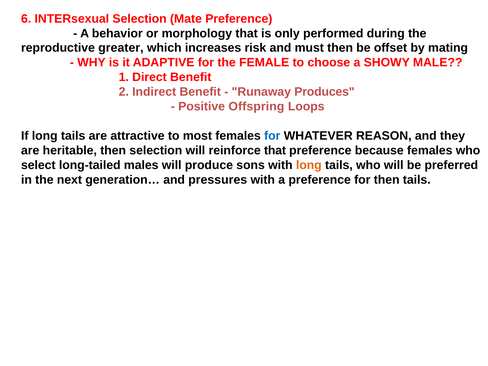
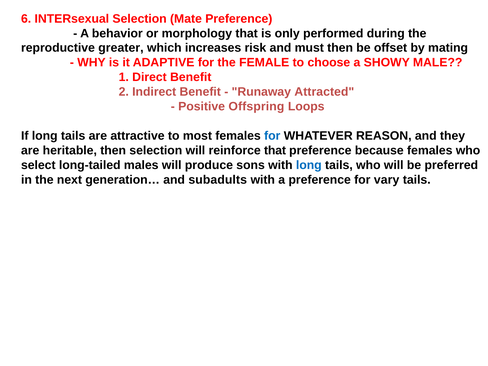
Produces: Produces -> Attracted (324, 92)
long colour: orange -> blue (309, 165)
pressures: pressures -> subadults (218, 180)
for then: then -> vary (387, 180)
